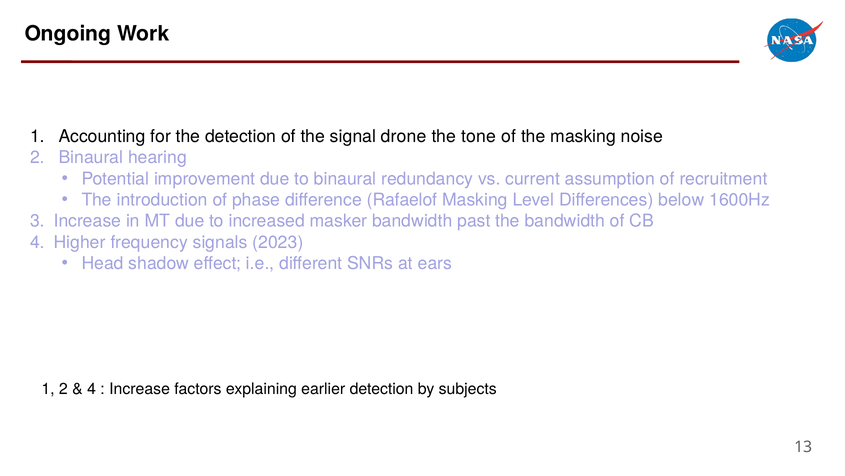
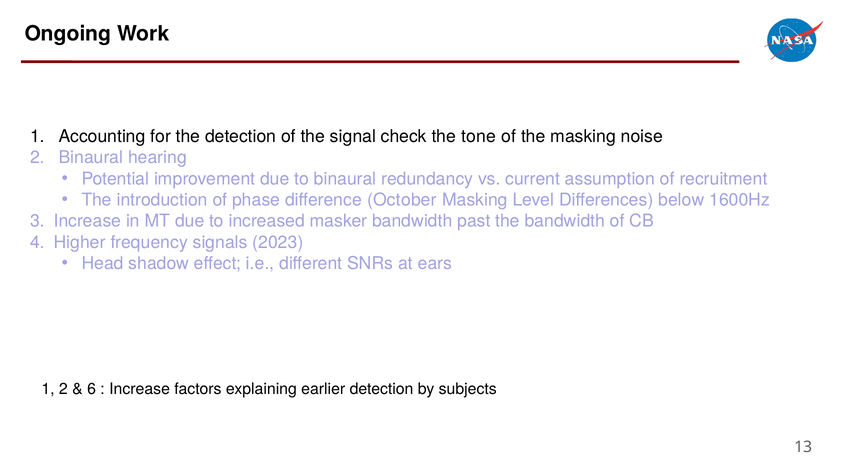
drone: drone -> check (404, 136)
Rafaelof: Rafaelof -> October (402, 200)
4: 4 -> 6 (92, 389)
